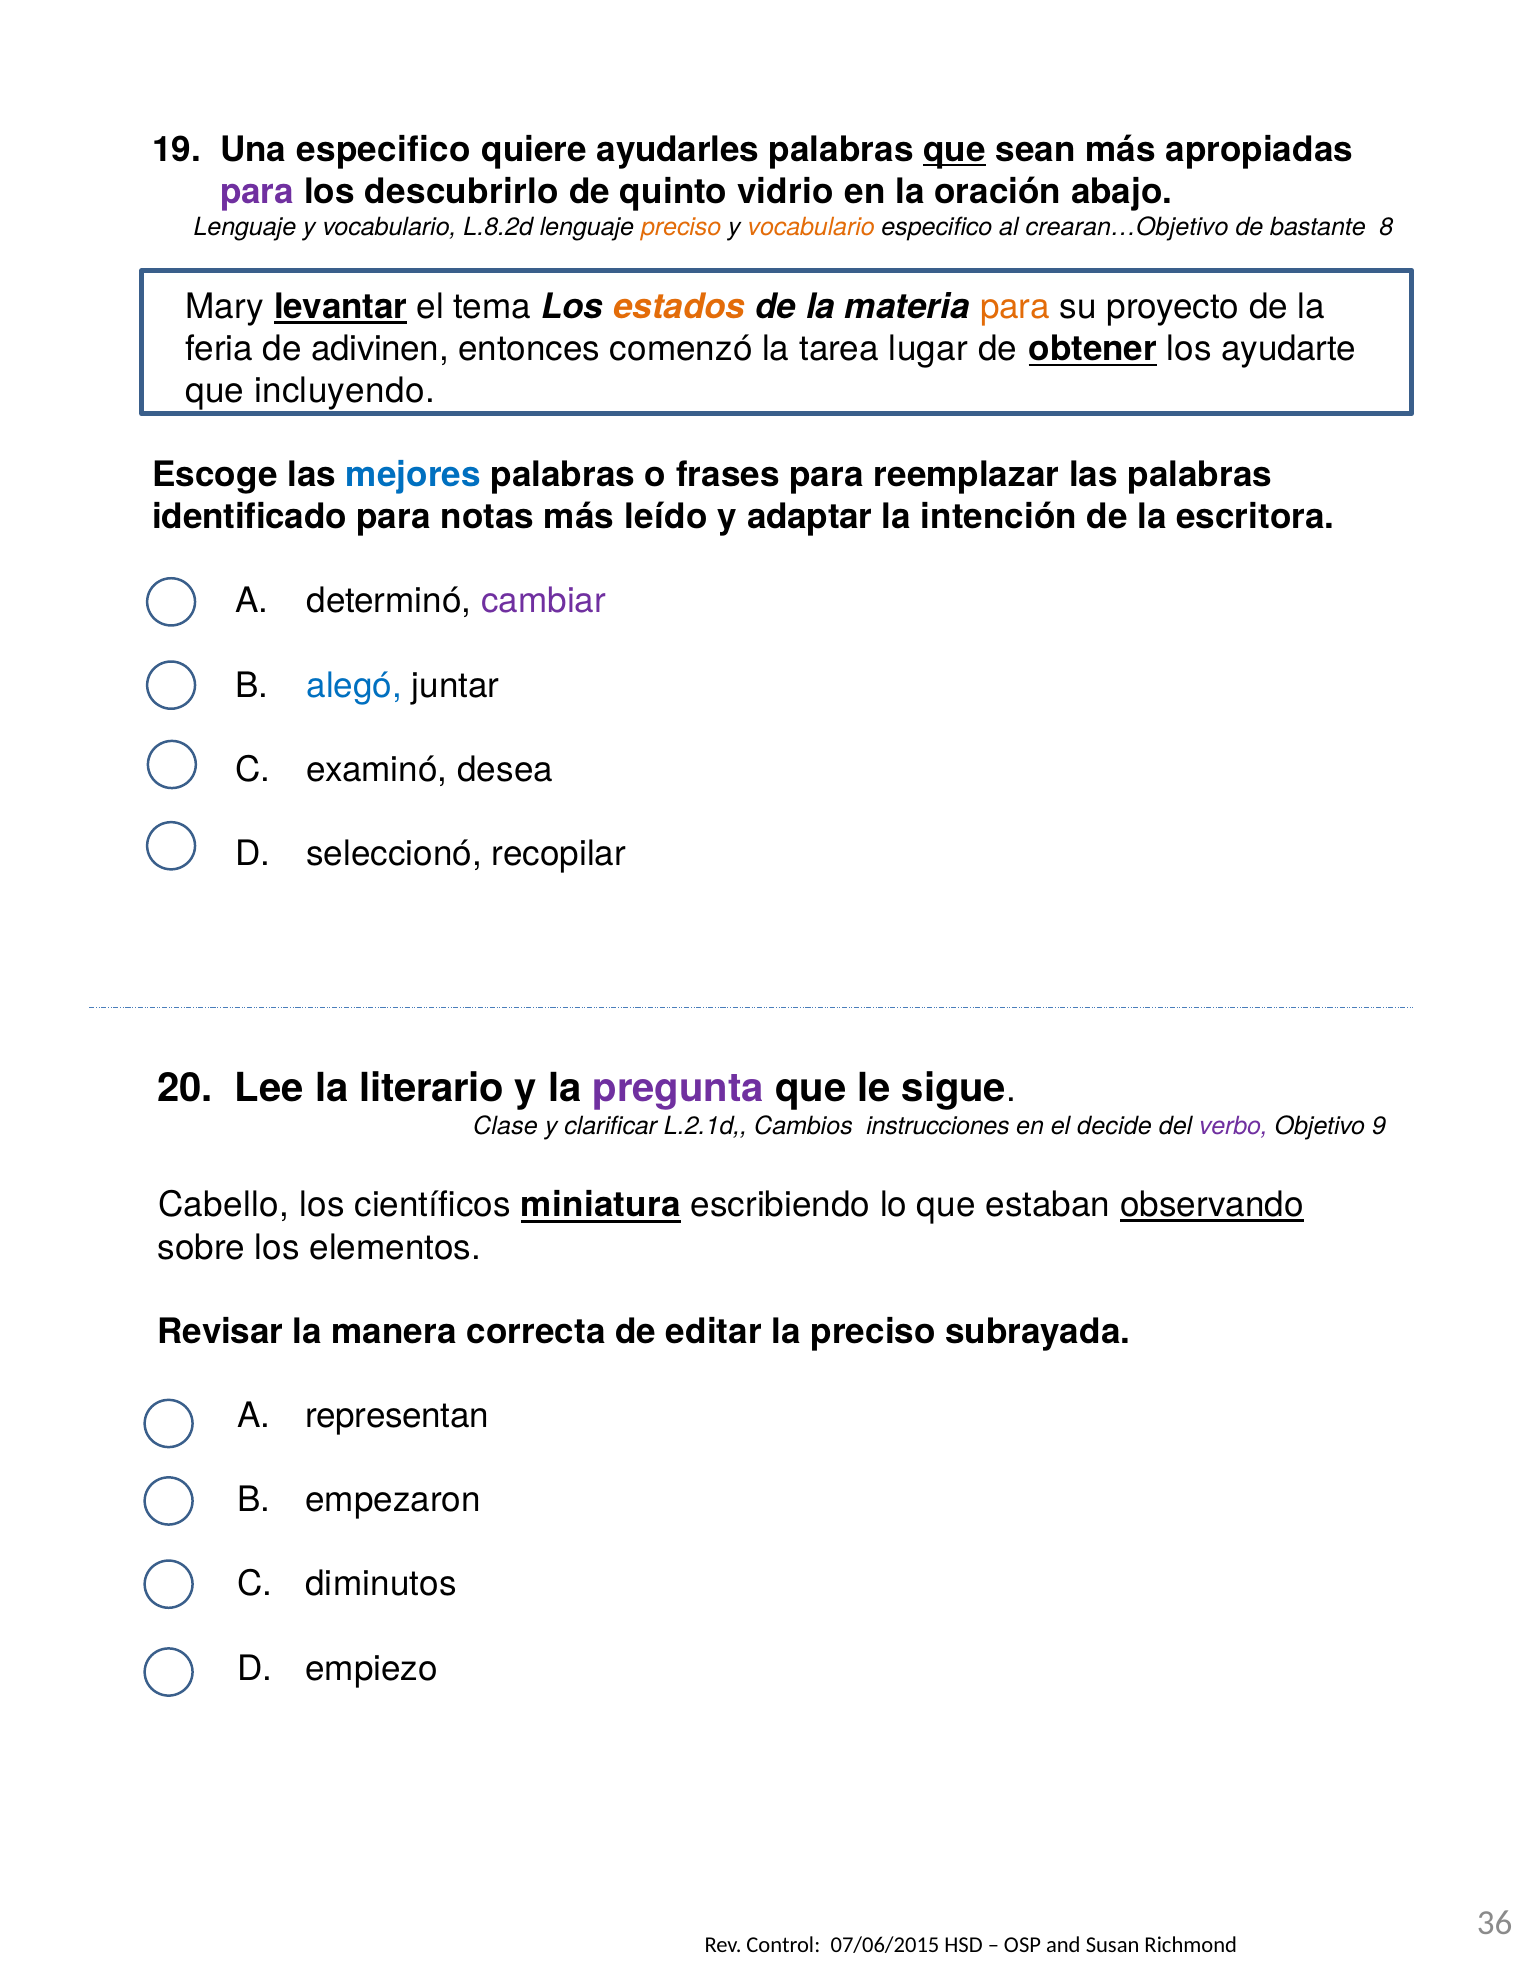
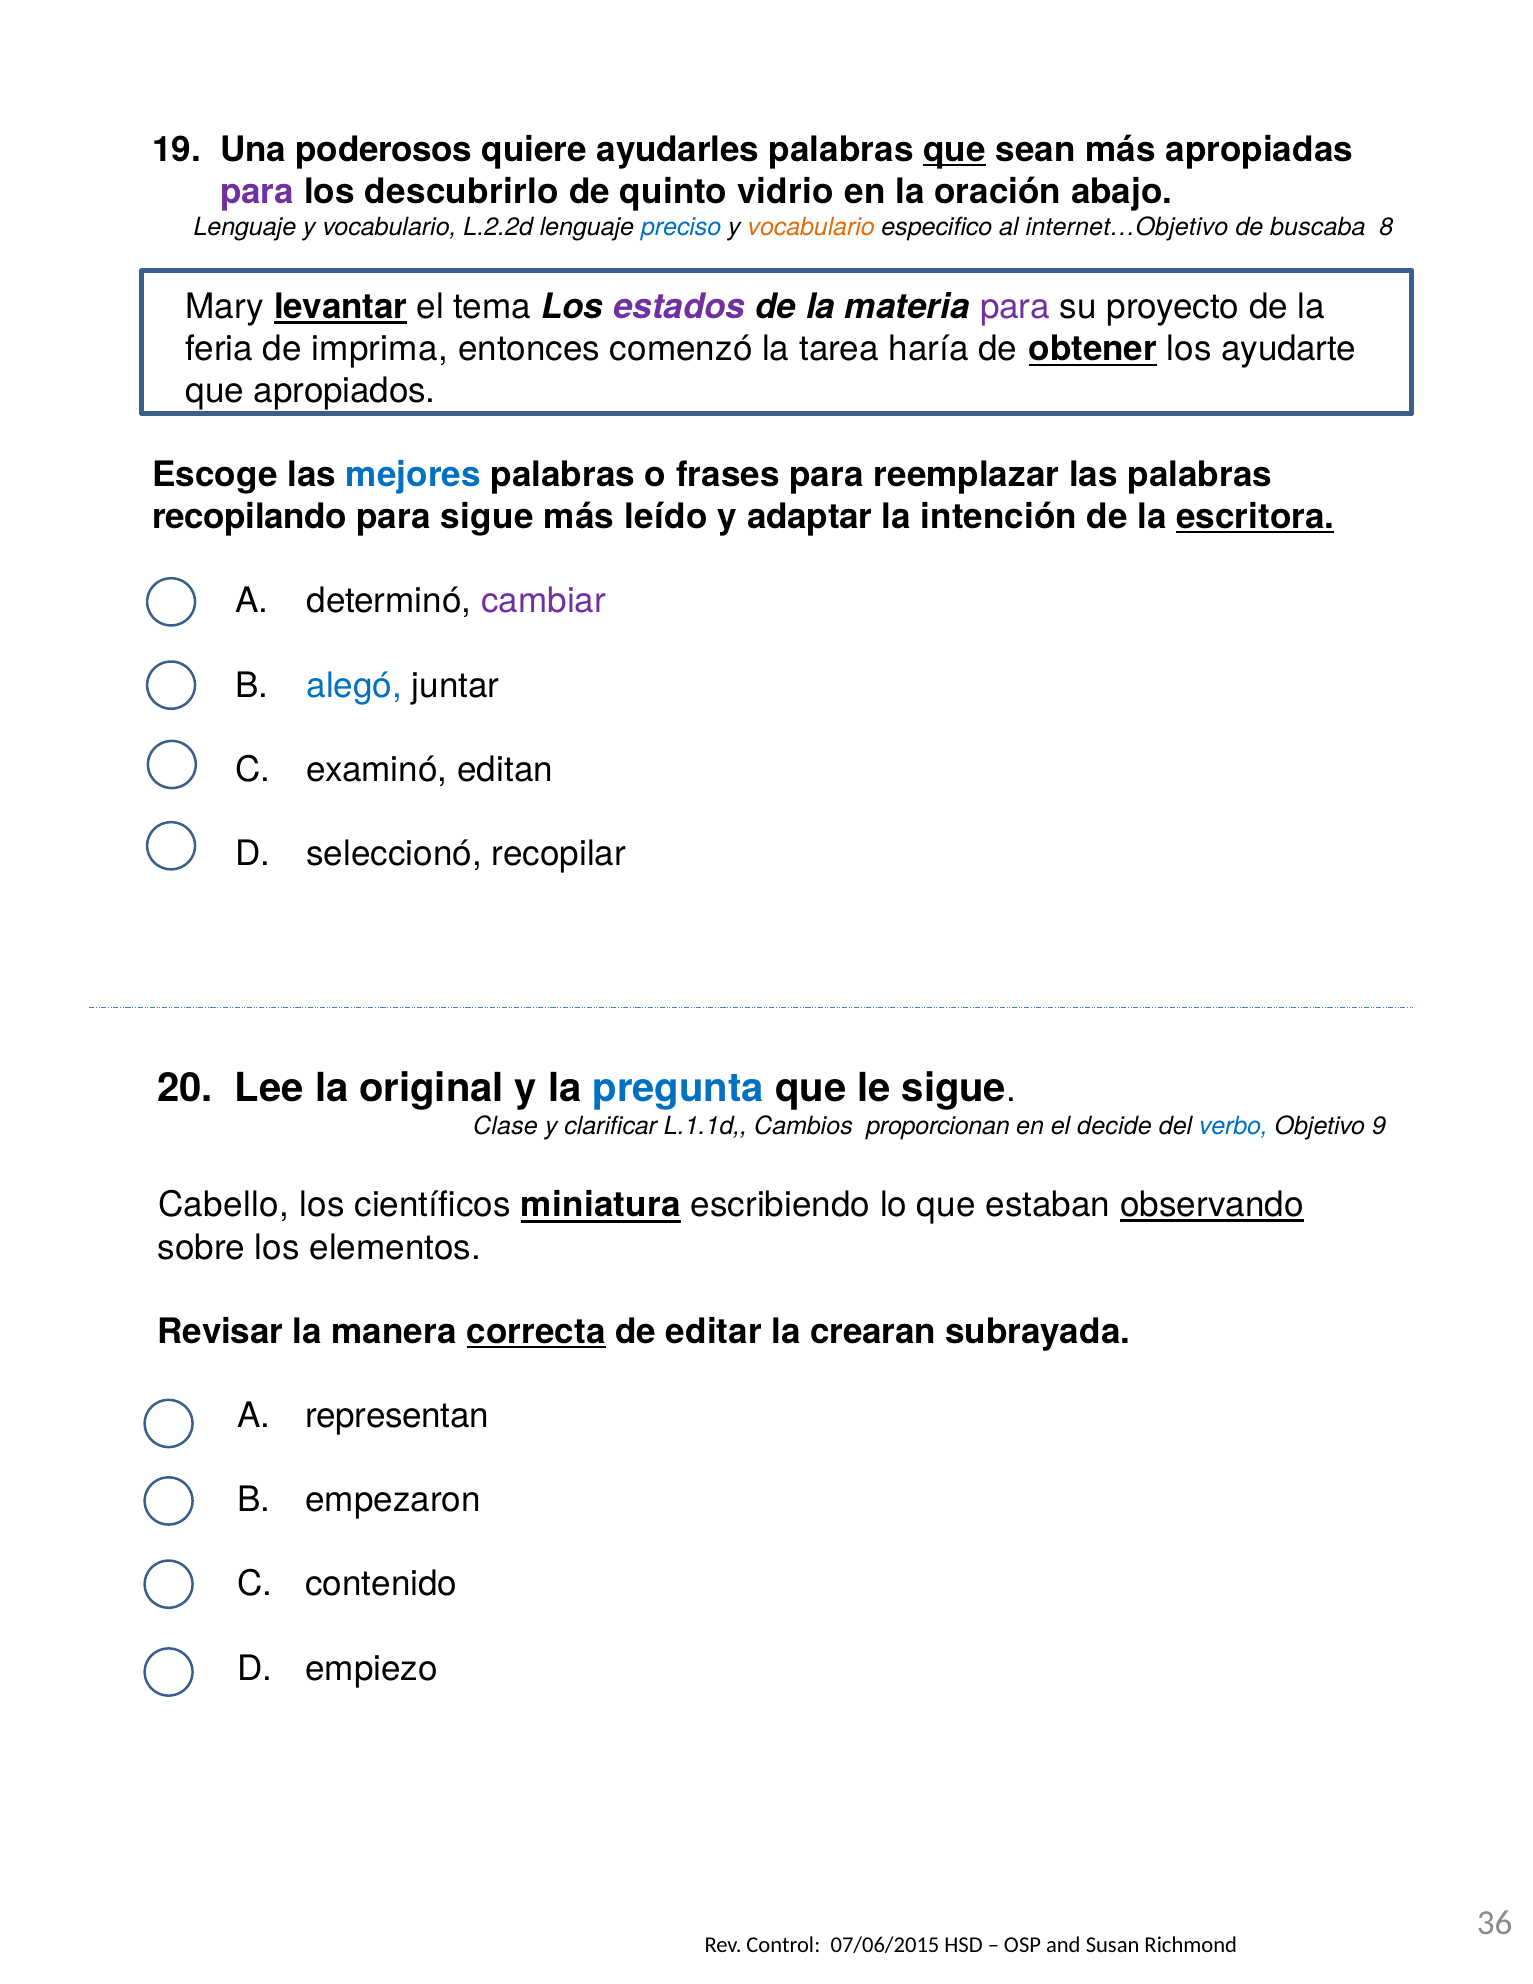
Una especifico: especifico -> poderosos (384, 150)
L.8.2d: L.8.2d -> L.2.2d (498, 228)
preciso colour: orange -> blue (681, 228)
crearan…Objetivo: crearan…Objetivo -> internet…Objetivo (1127, 228)
bastante: bastante -> buscaba (1318, 228)
estados colour: orange -> purple (679, 307)
para colour: orange -> purple (1015, 307)
adivinen: adivinen -> imprima (380, 349)
lugar: lugar -> haría (929, 349)
incluyendo: incluyendo -> apropiados (345, 391)
identificado: identificado -> recopilando (250, 517)
para notas: notas -> sigue (487, 517)
escritora underline: none -> present (1255, 517)
desea: desea -> editan (505, 770)
literario: literario -> original (432, 1088)
pregunta colour: purple -> blue (678, 1088)
L.2.1d: L.2.1d -> L.1.1d (706, 1126)
instrucciones: instrucciones -> proporcionan (938, 1126)
verbo colour: purple -> blue (1233, 1126)
correcta underline: none -> present (536, 1332)
la preciso: preciso -> crearan (873, 1332)
diminutos: diminutos -> contenido (381, 1584)
